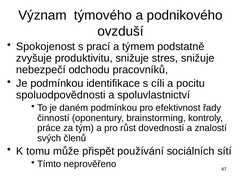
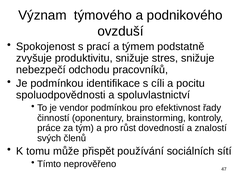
daném: daném -> vendor (74, 108)
